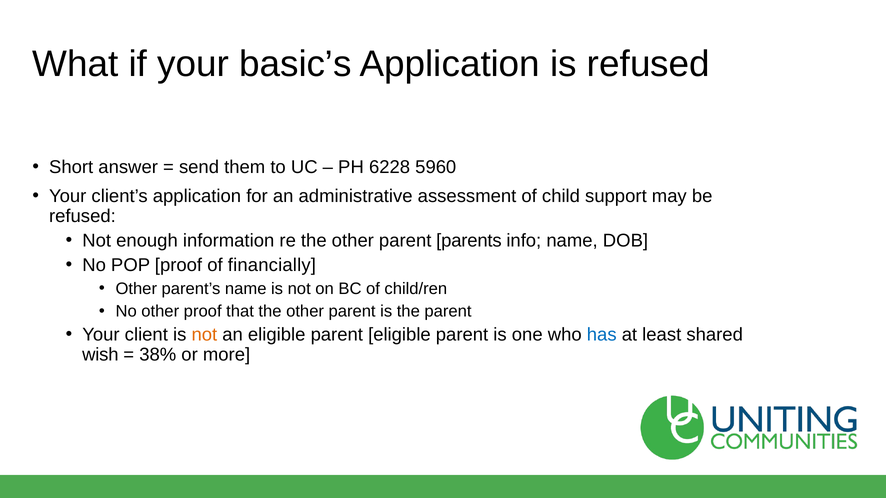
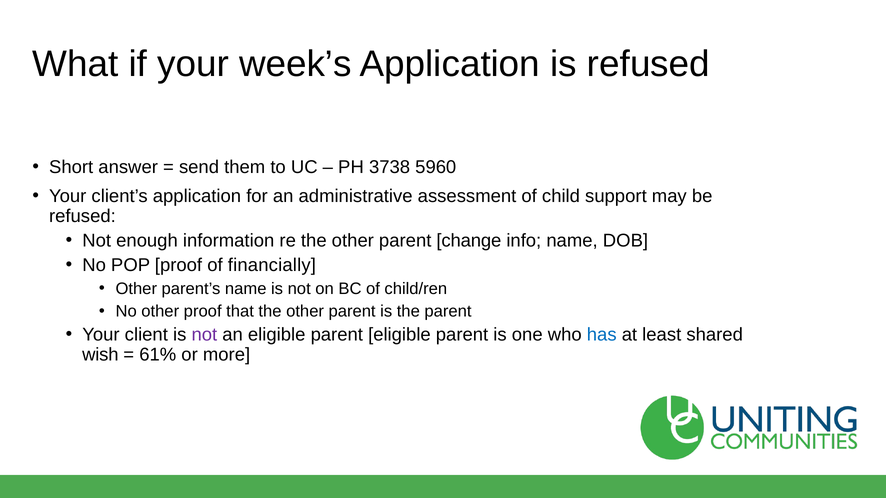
basic’s: basic’s -> week’s (295, 64)
6228: 6228 -> 3738 (390, 167)
parents: parents -> change (469, 241)
not colour: orange -> purple (204, 335)
38%: 38% -> 61% (158, 355)
